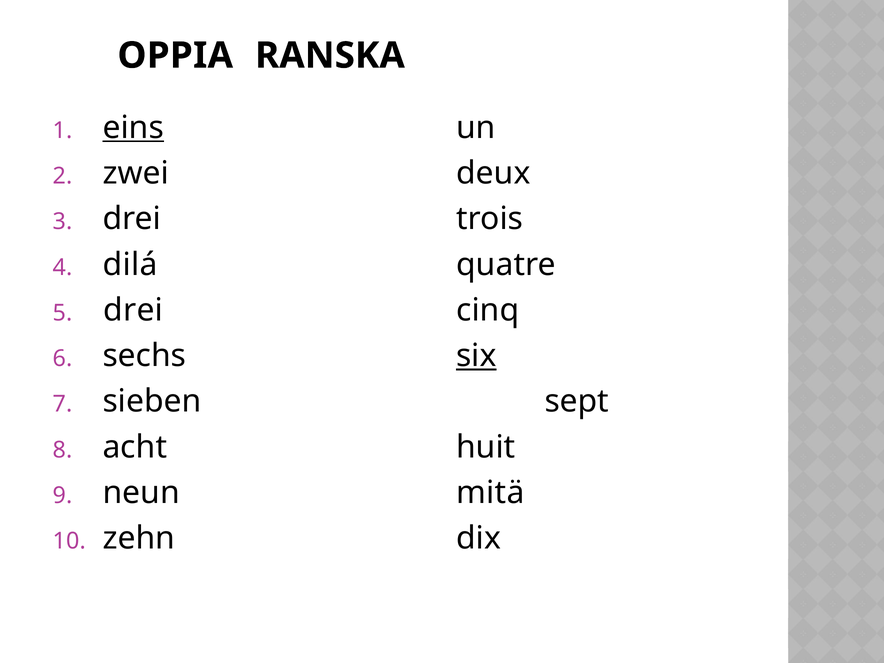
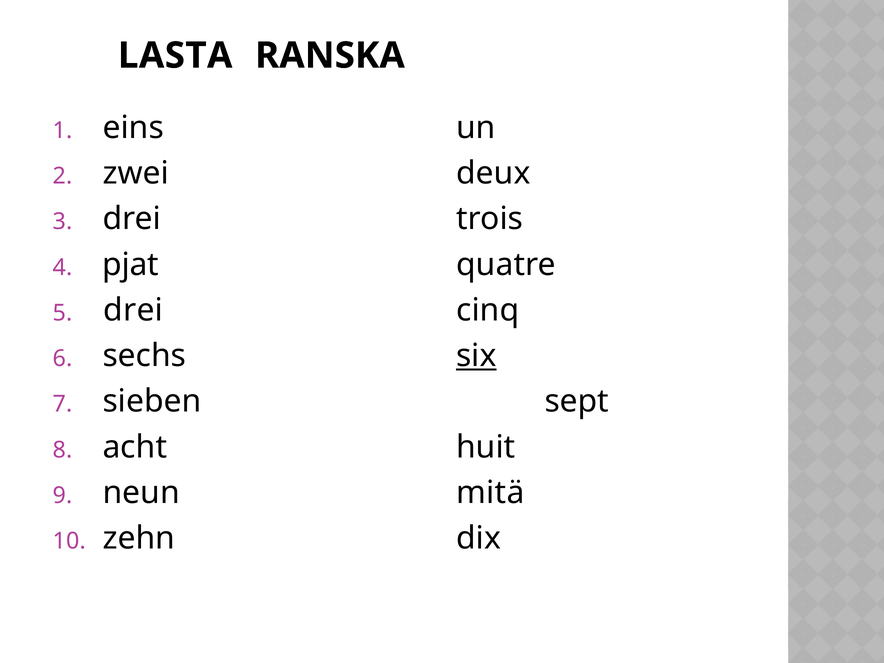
OPPIA: OPPIA -> LASTA (175, 56)
eins underline: present -> none (133, 127)
dilá: dilá -> pjat (131, 264)
